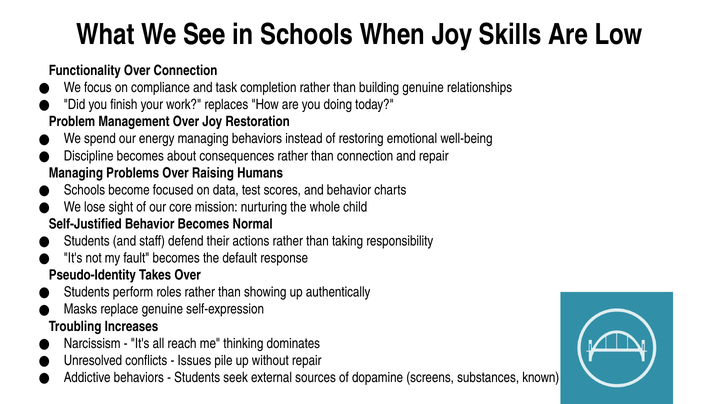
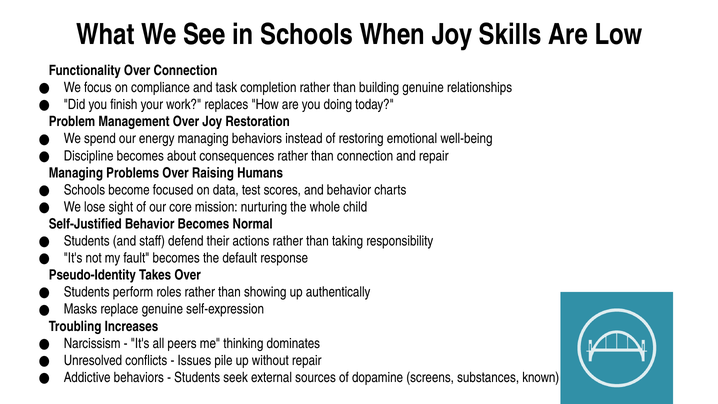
reach: reach -> peers (182, 343)
